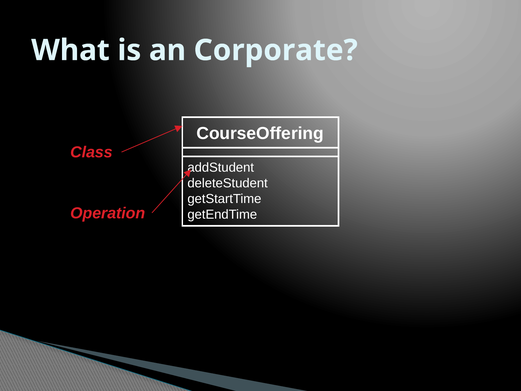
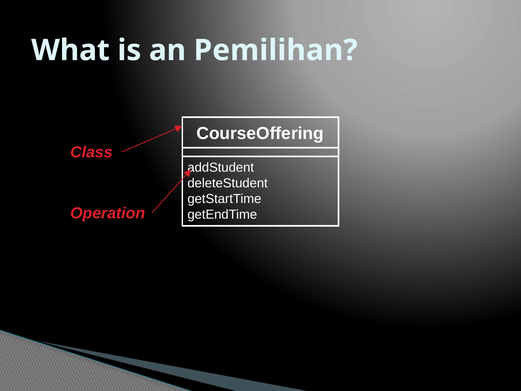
Corporate: Corporate -> Pemilihan (276, 50)
